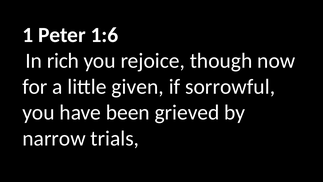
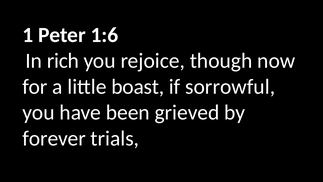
given: given -> boast (138, 87)
narrow: narrow -> forever (54, 138)
